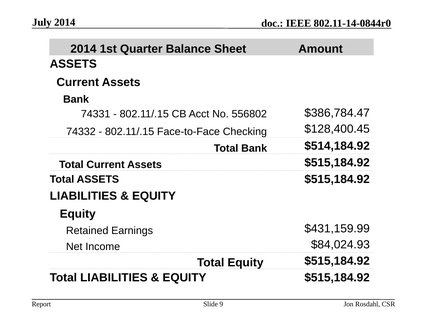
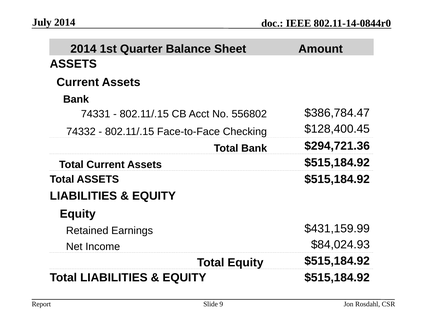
$514,184.92: $514,184.92 -> $294,721.36 (337, 146)
